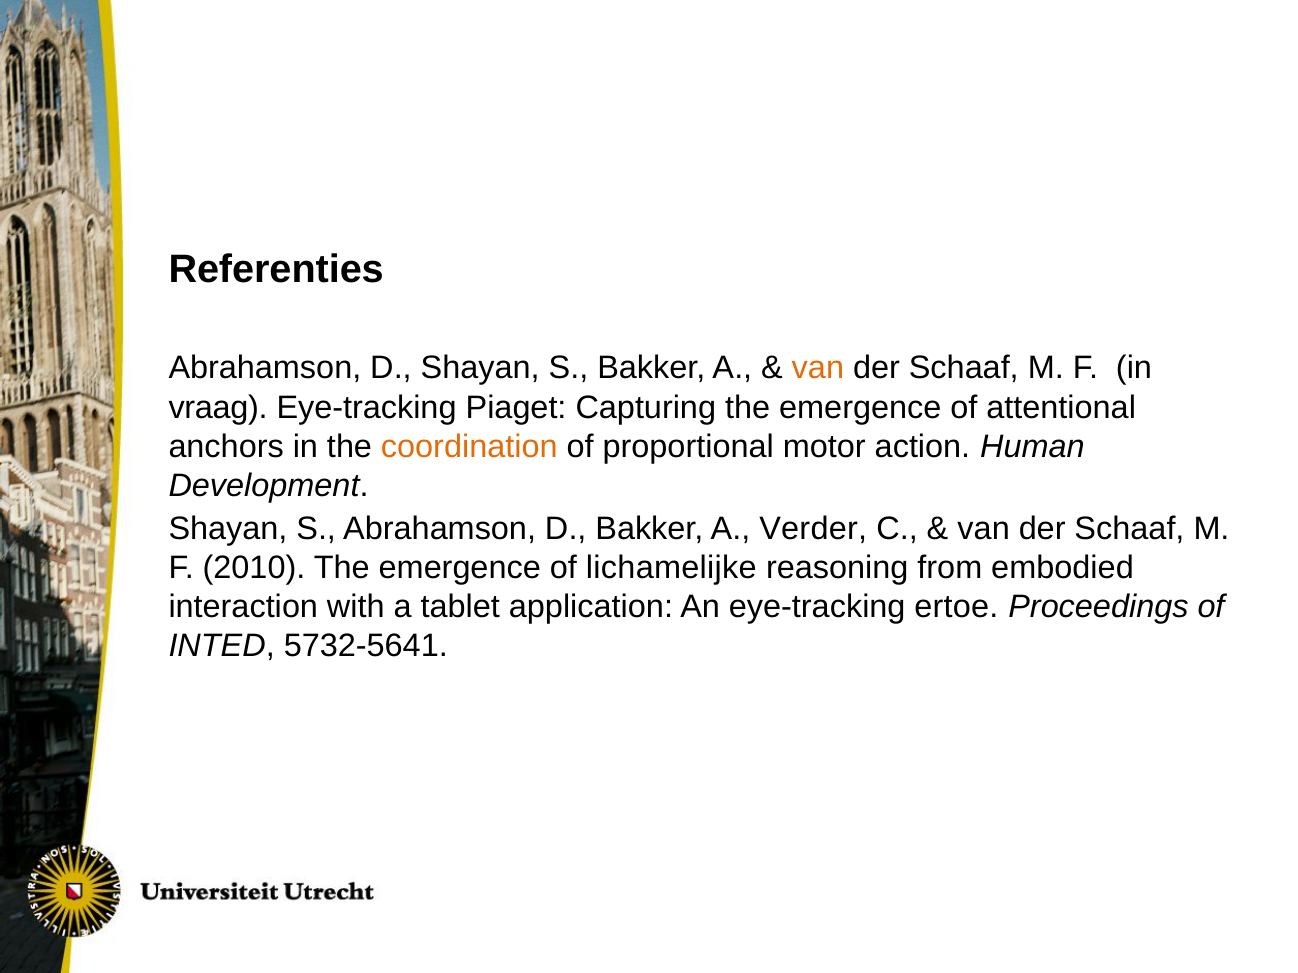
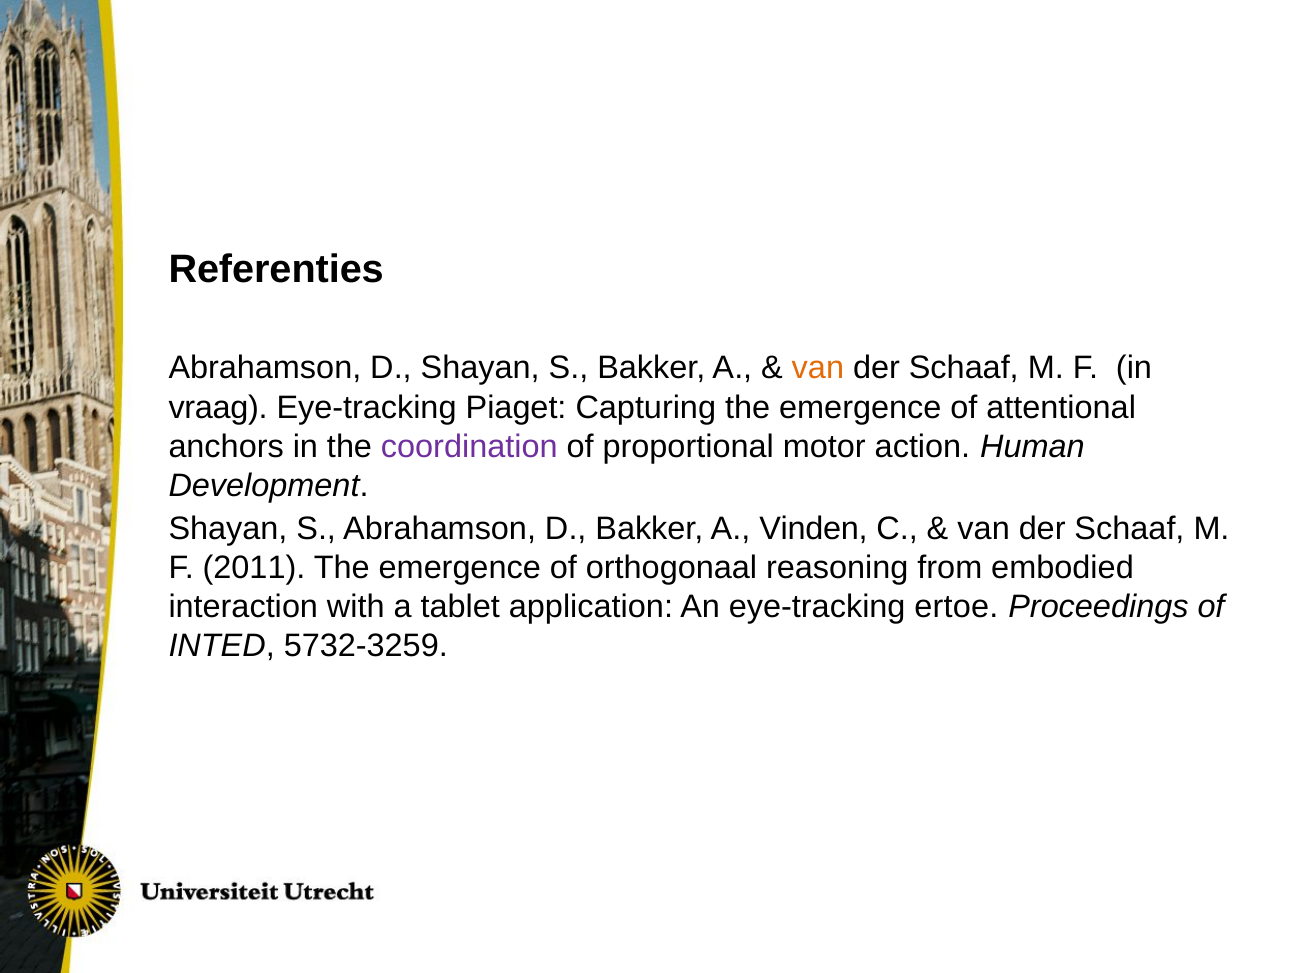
coordination colour: orange -> purple (469, 447)
Verder: Verder -> Vinden (813, 529)
2010: 2010 -> 2011 (254, 568)
lichamelijke: lichamelijke -> orthogonaal (672, 568)
5732-5641: 5732-5641 -> 5732-3259 (366, 647)
